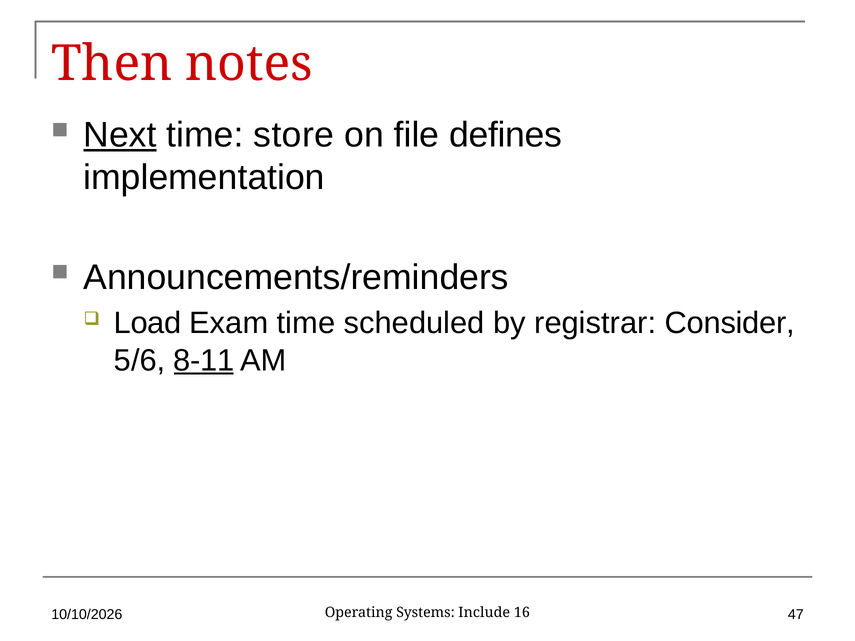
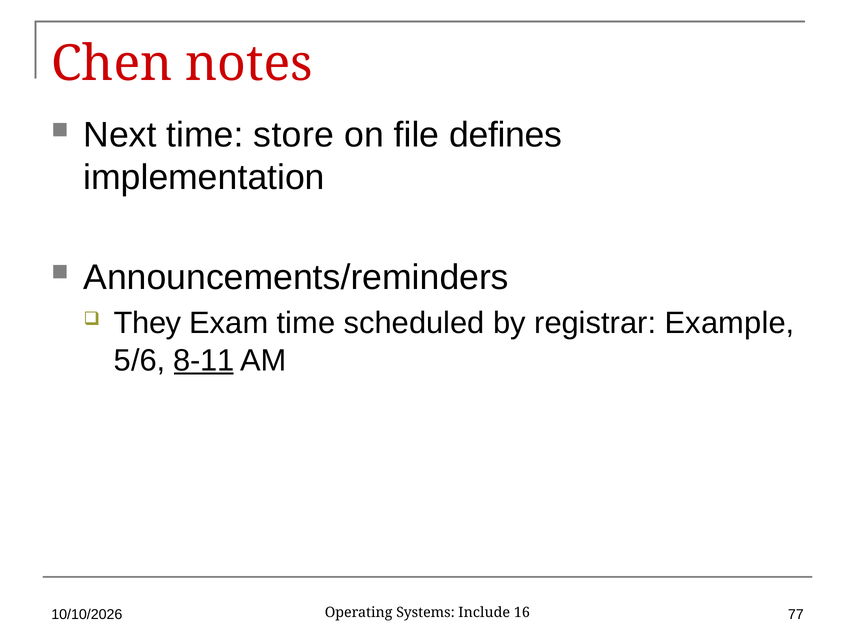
Then: Then -> Chen (112, 64)
Next underline: present -> none (120, 135)
Load: Load -> They (148, 323)
Consider: Consider -> Example (730, 323)
47: 47 -> 77 (796, 615)
